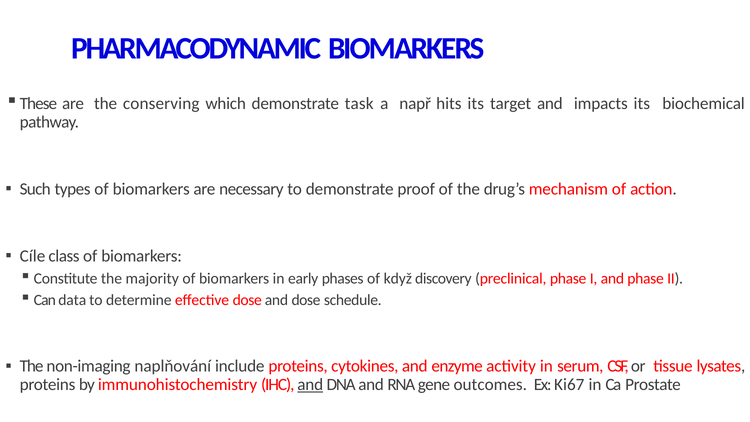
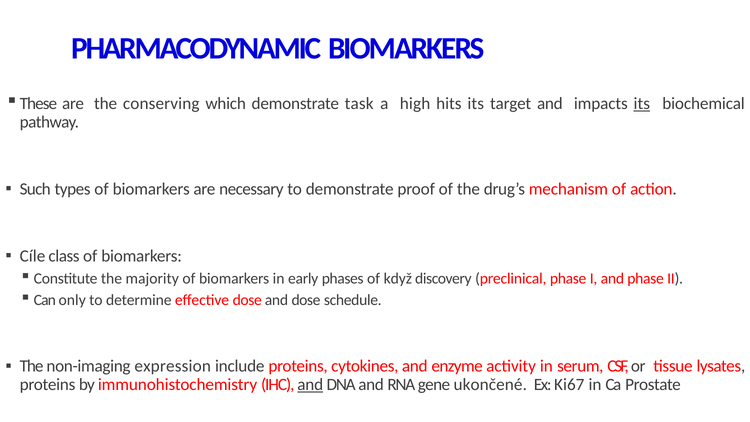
např: např -> high (415, 103)
its underline: none -> present (642, 103)
data: data -> only (72, 300)
naplňování: naplňování -> expression (173, 366)
outcomes: outcomes -> ukončené (490, 385)
